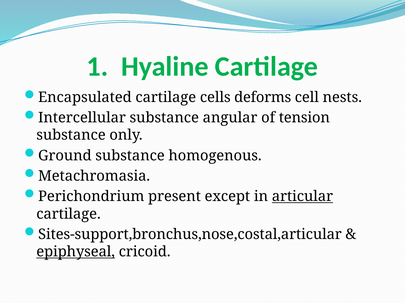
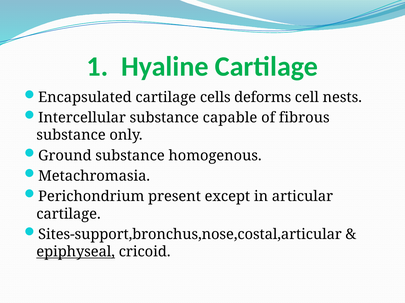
angular: angular -> capable (230, 118)
tension: tension -> fibrous (304, 118)
articular underline: present -> none (302, 197)
